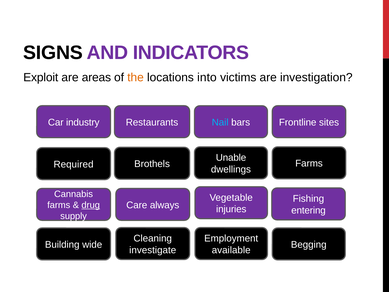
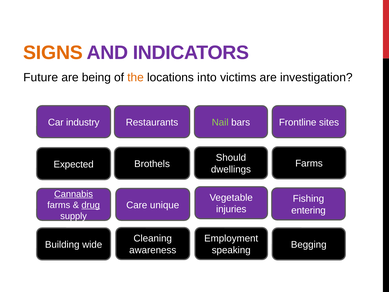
SIGNS colour: black -> orange (53, 53)
Exploit: Exploit -> Future (41, 77)
areas: areas -> being (96, 77)
Nail colour: light blue -> light green (220, 122)
Unable: Unable -> Should (231, 158)
Required: Required -> Expected (74, 164)
Cannabis underline: none -> present (74, 194)
always: always -> unique (165, 205)
investigate: investigate -> awareness (153, 250)
available: available -> speaking (231, 250)
